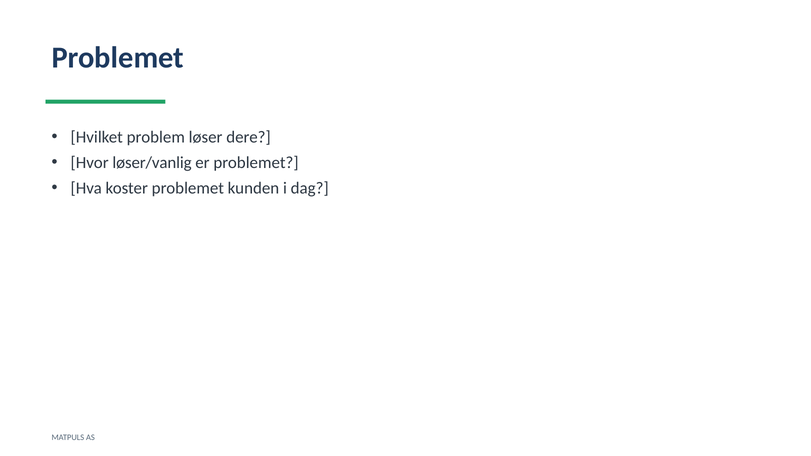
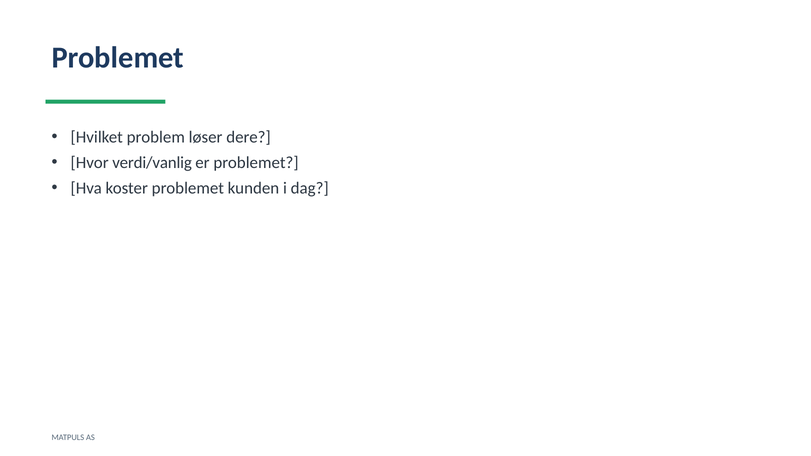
løser/vanlig: løser/vanlig -> verdi/vanlig (152, 163)
